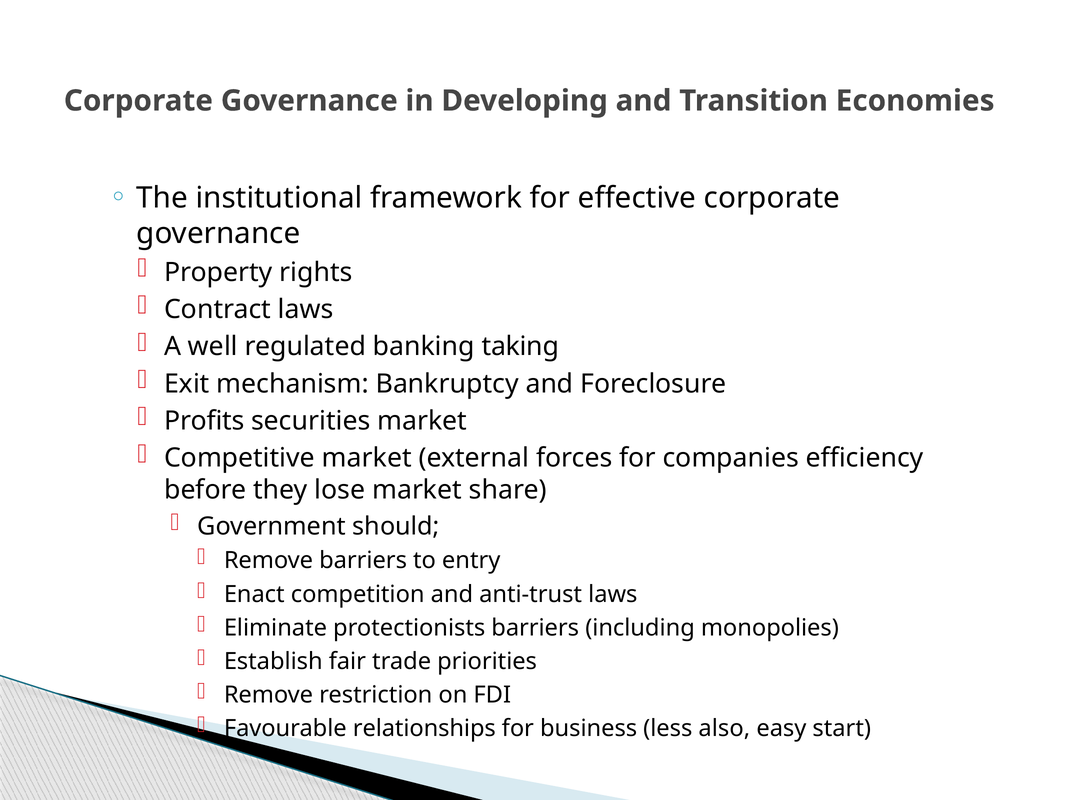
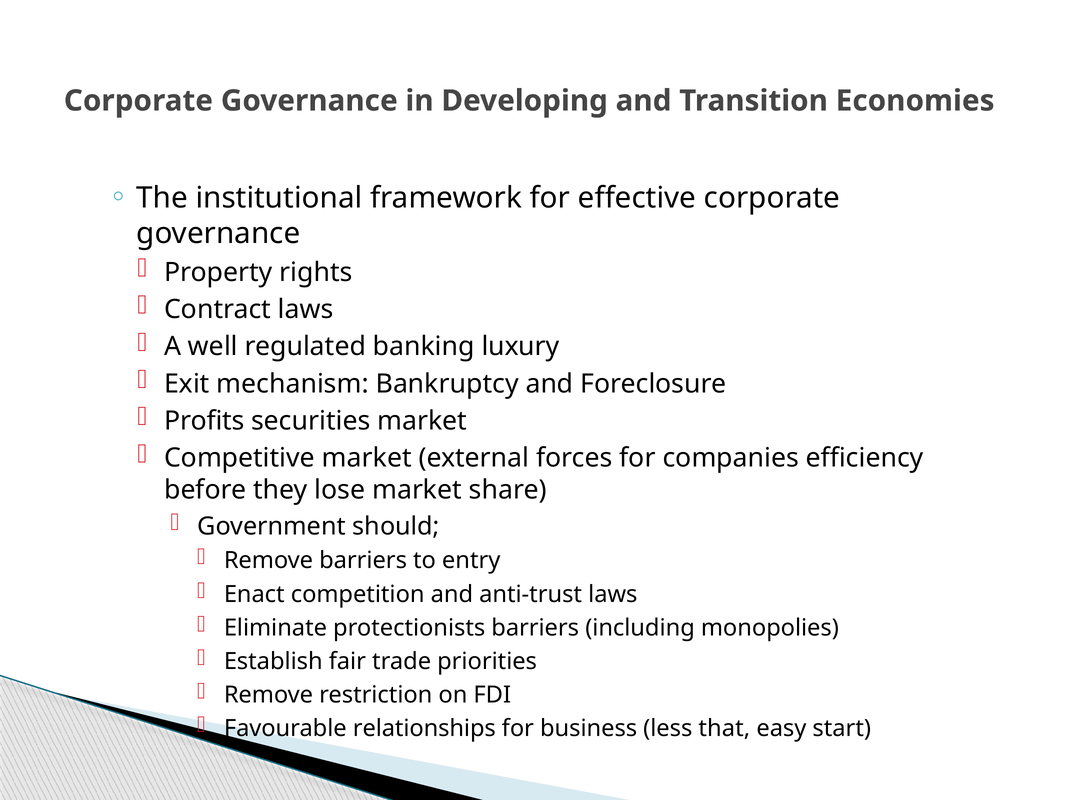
taking: taking -> luxury (520, 347)
also: also -> that (724, 729)
